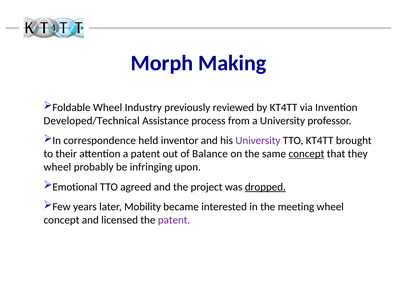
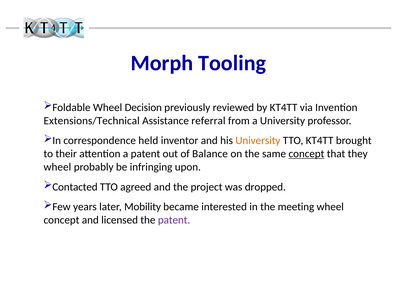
Making: Making -> Tooling (232, 63)
Industry: Industry -> Decision (143, 107)
Developed/Technical: Developed/Technical -> Extensions/Technical (92, 121)
process: process -> referral (208, 121)
University colour: purple -> orange (258, 140)
Emotional: Emotional -> Contacted (75, 187)
dropped underline: present -> none (265, 187)
